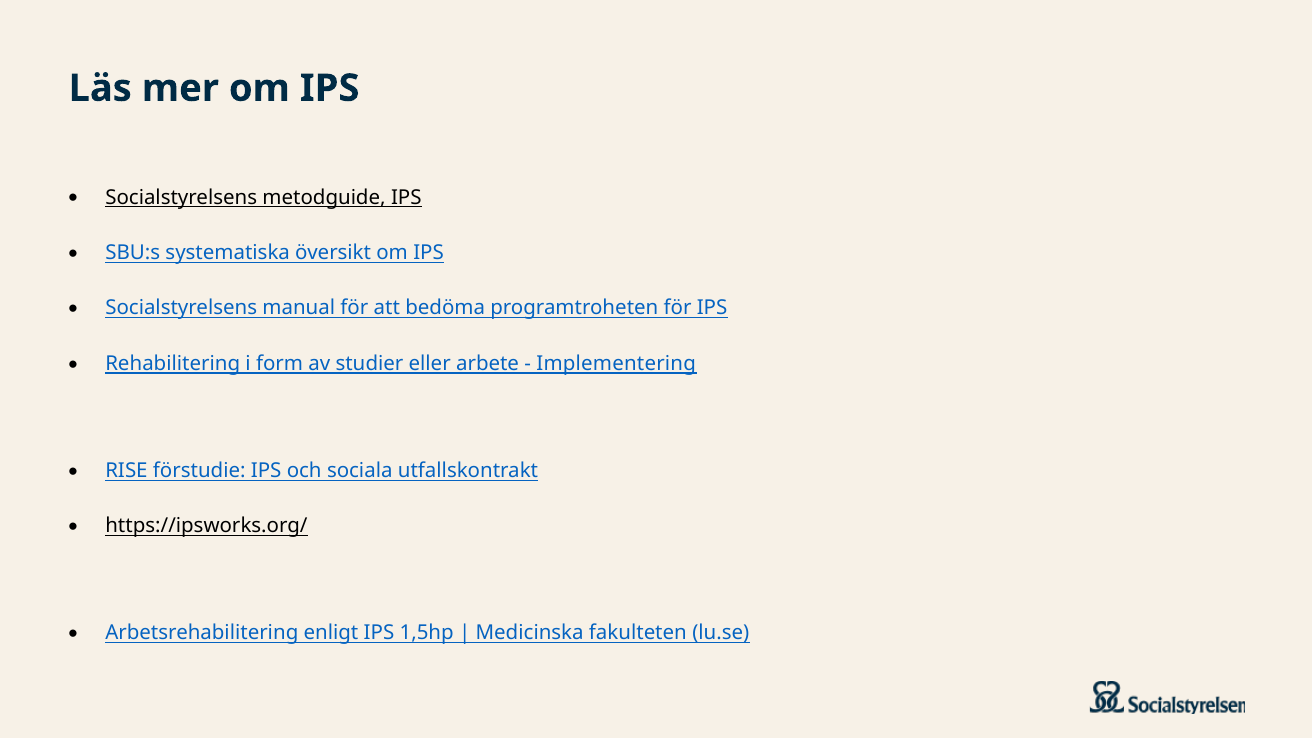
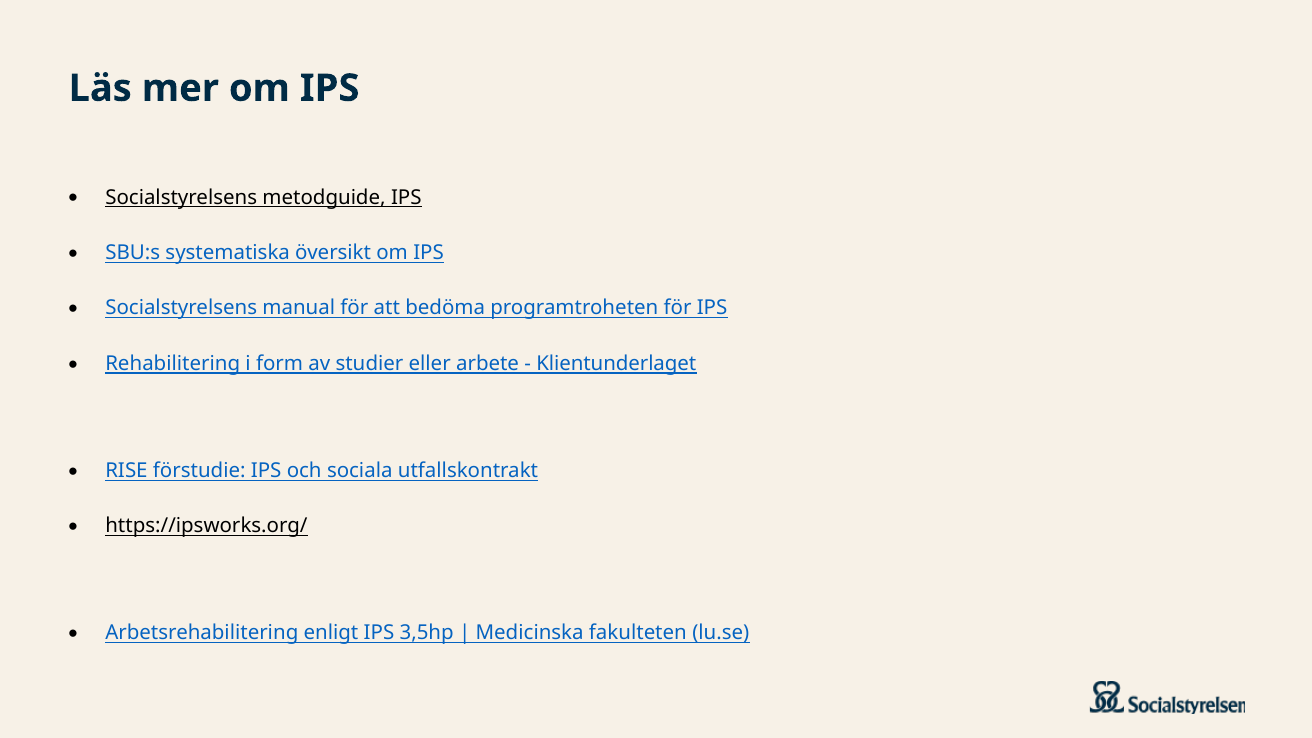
Implementering: Implementering -> Klientunderlaget (616, 364)
1,5hp: 1,5hp -> 3,5hp (427, 633)
